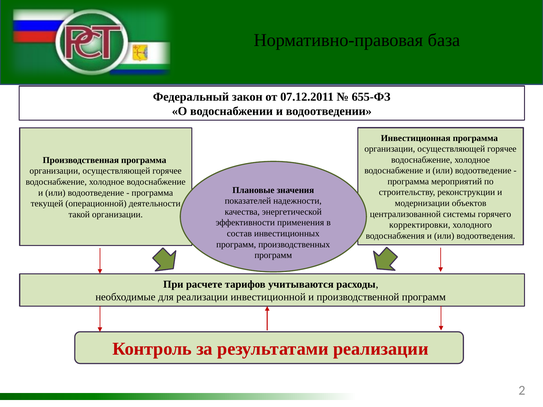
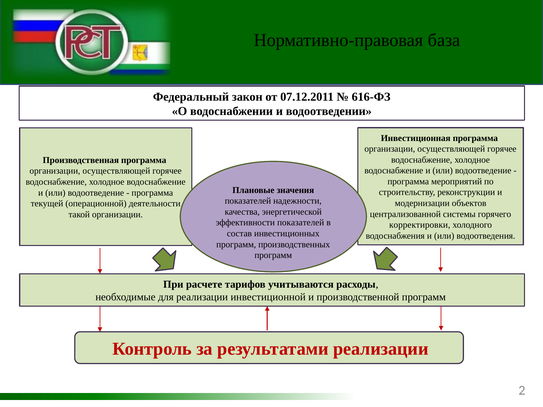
655-ФЗ: 655-ФЗ -> 616-ФЗ (371, 97)
эффективности применения: применения -> показателей (301, 223)
